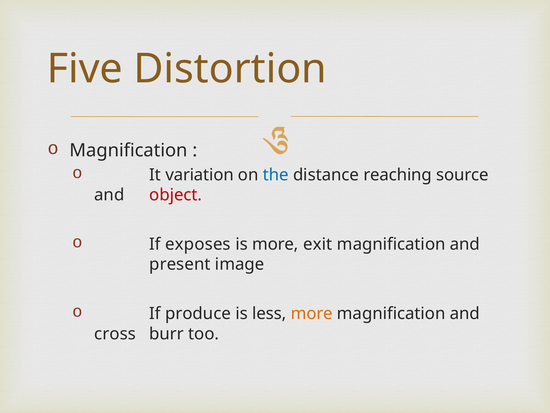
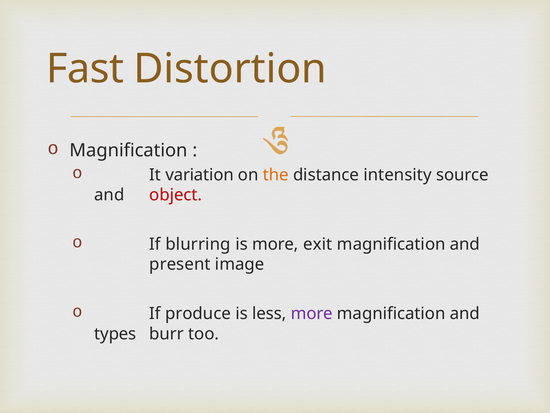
Five: Five -> Fast (85, 69)
the colour: blue -> orange (276, 175)
reaching: reaching -> intensity (398, 175)
exposes: exposes -> blurring (198, 244)
more colour: orange -> purple (312, 313)
cross: cross -> types (115, 333)
